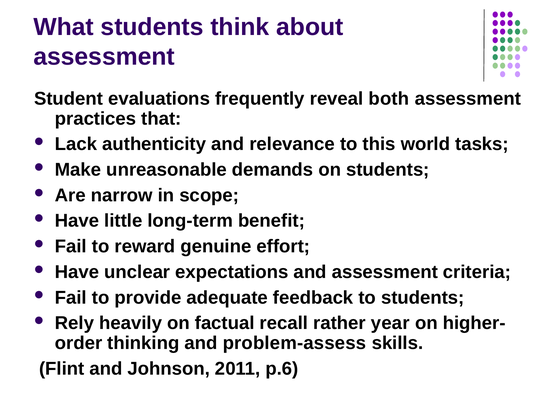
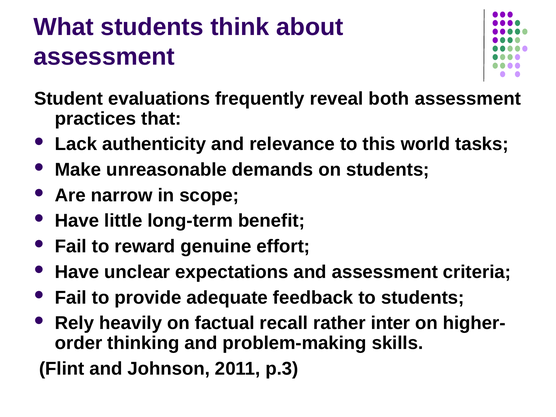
year: year -> inter (390, 323)
problem-assess: problem-assess -> problem-making (295, 343)
p.6: p.6 -> p.3 (282, 369)
